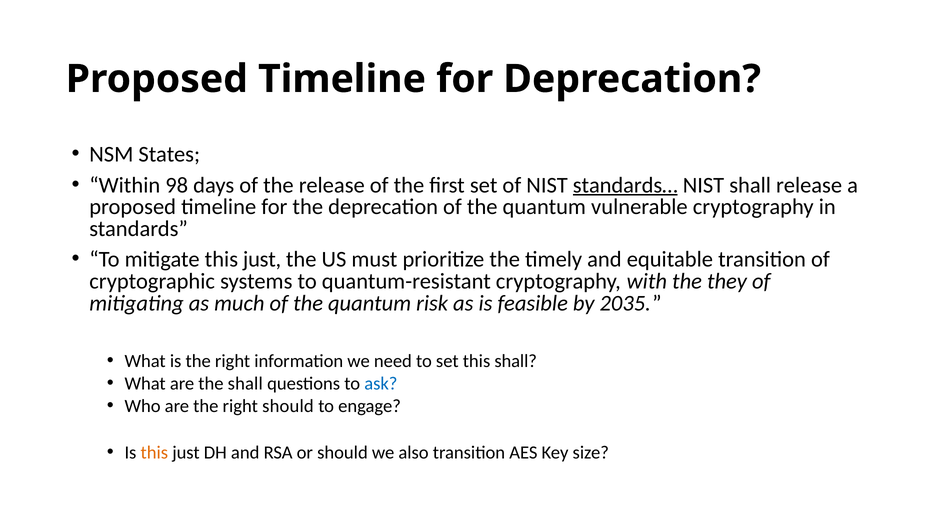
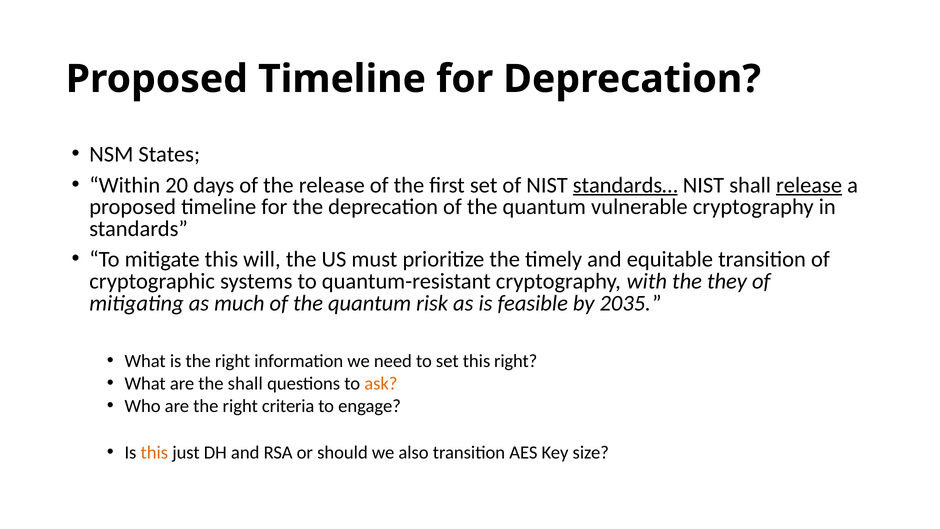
98: 98 -> 20 (177, 185)
release underline: none -> present (809, 185)
mitigate this just: just -> will (262, 260)
this shall: shall -> right (516, 361)
ask colour: blue -> orange (381, 383)
right should: should -> criteria (288, 406)
